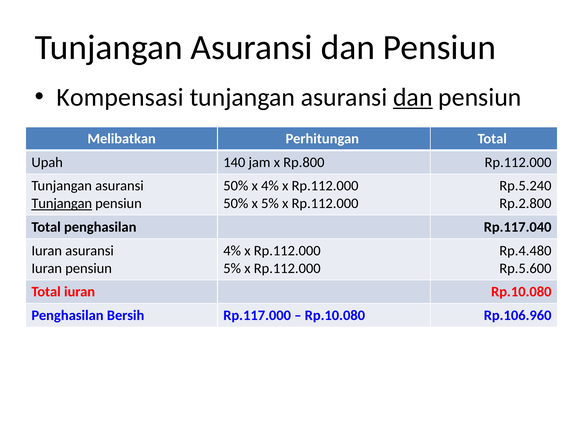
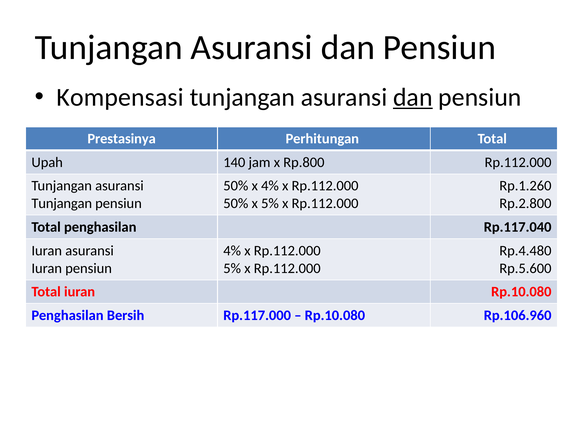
Melibatkan: Melibatkan -> Prestasinya (122, 139)
Rp.5.240: Rp.5.240 -> Rp.1.260 (525, 186)
Tunjangan underline: present -> none (62, 204)
